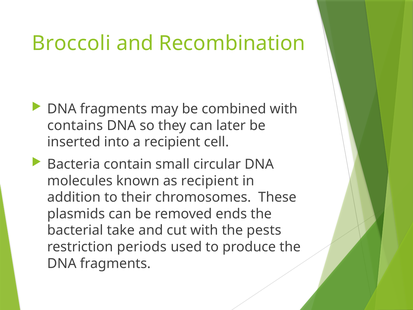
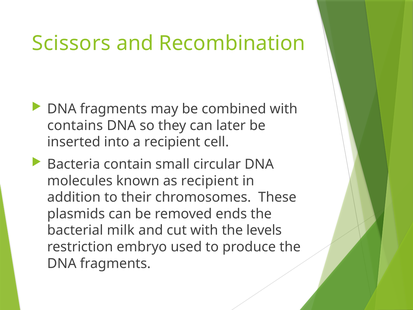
Broccoli: Broccoli -> Scissors (71, 43)
take: take -> milk (121, 230)
pests: pests -> levels (264, 230)
periods: periods -> embryo (142, 247)
